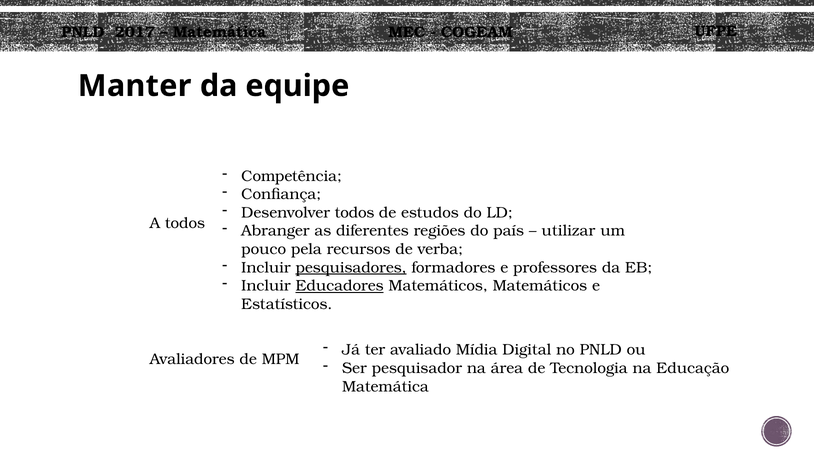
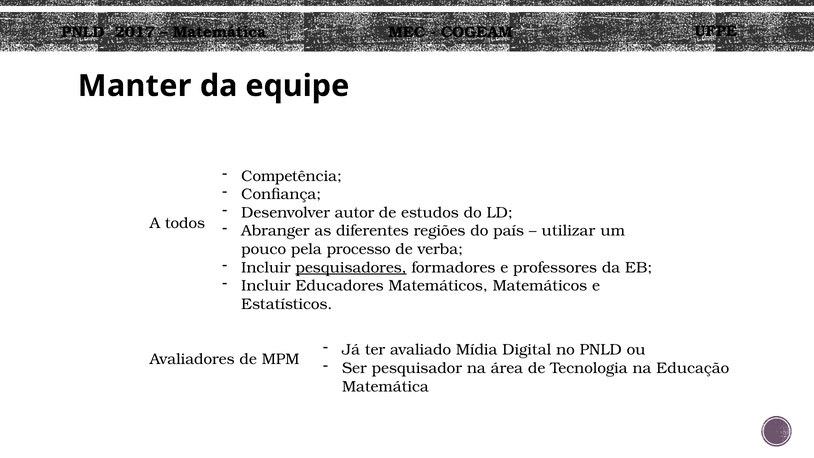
Desenvolver todos: todos -> autor (354, 213)
recursos: recursos -> processo (359, 249)
Educadores underline: present -> none (340, 286)
